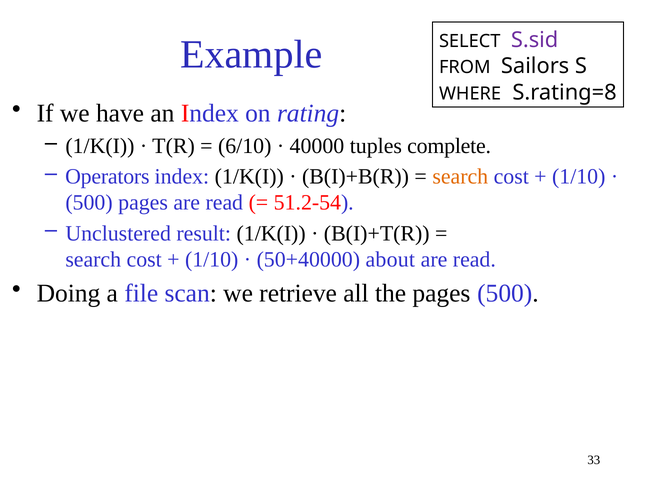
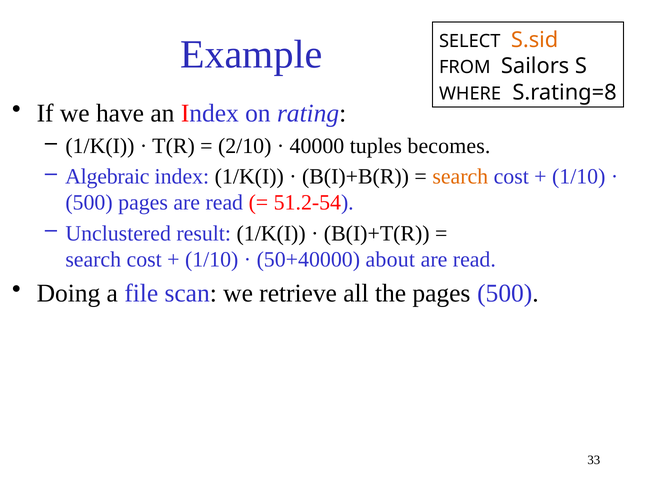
S.sid colour: purple -> orange (535, 40)
6/10: 6/10 -> 2/10 (245, 146)
complete: complete -> becomes (449, 146)
Operators: Operators -> Algebraic (107, 176)
